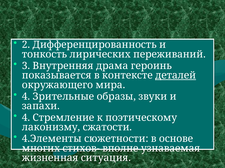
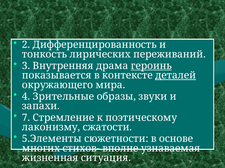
героинь underline: none -> present (151, 66)
4: 4 -> 7 (26, 118)
4.Элементы: 4.Элементы -> 5.Элементы (52, 139)
